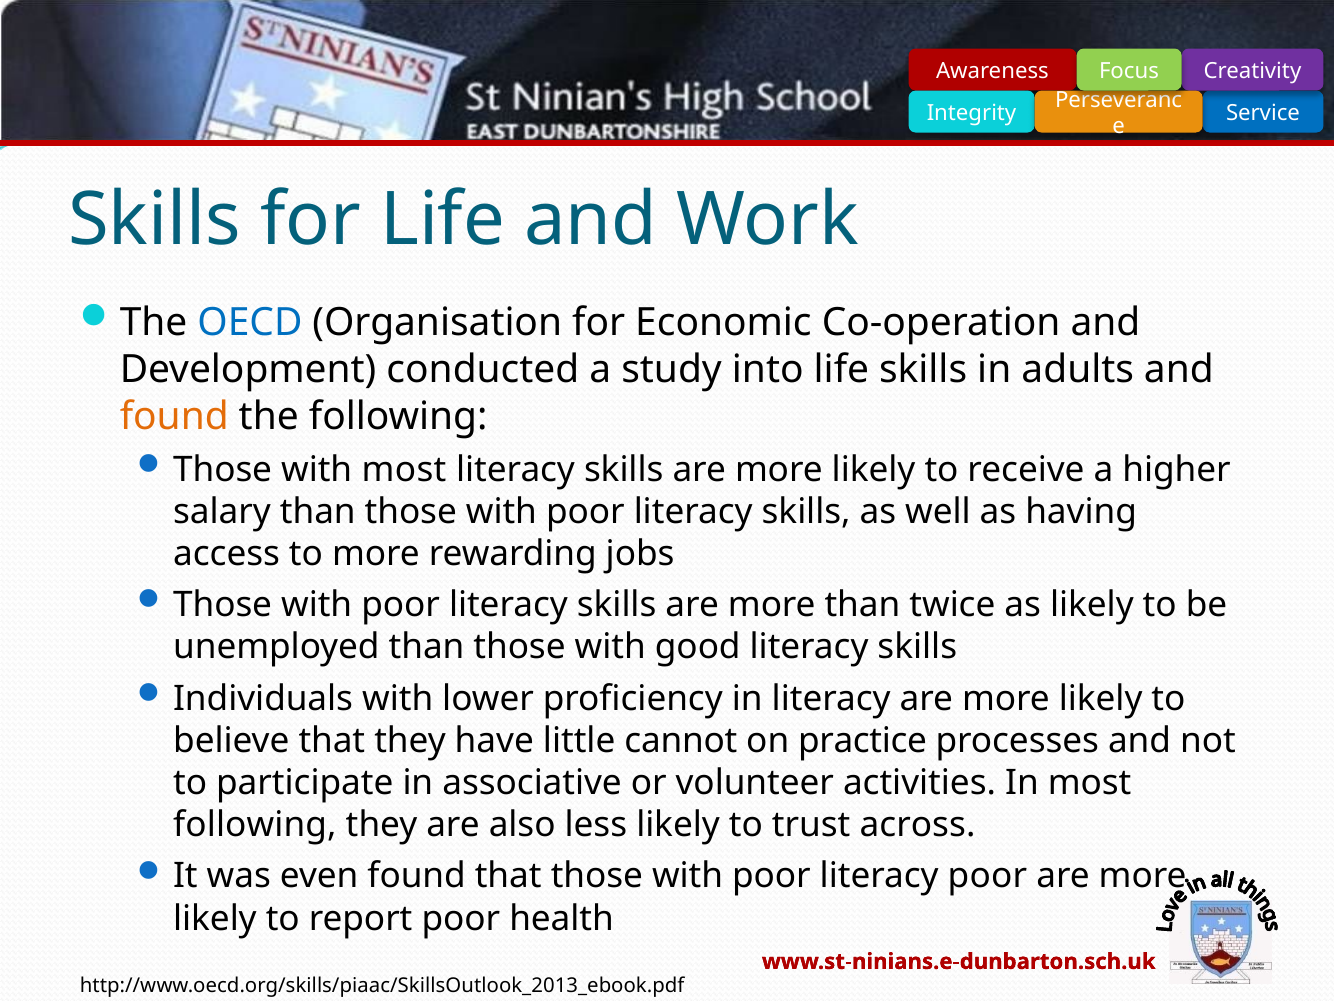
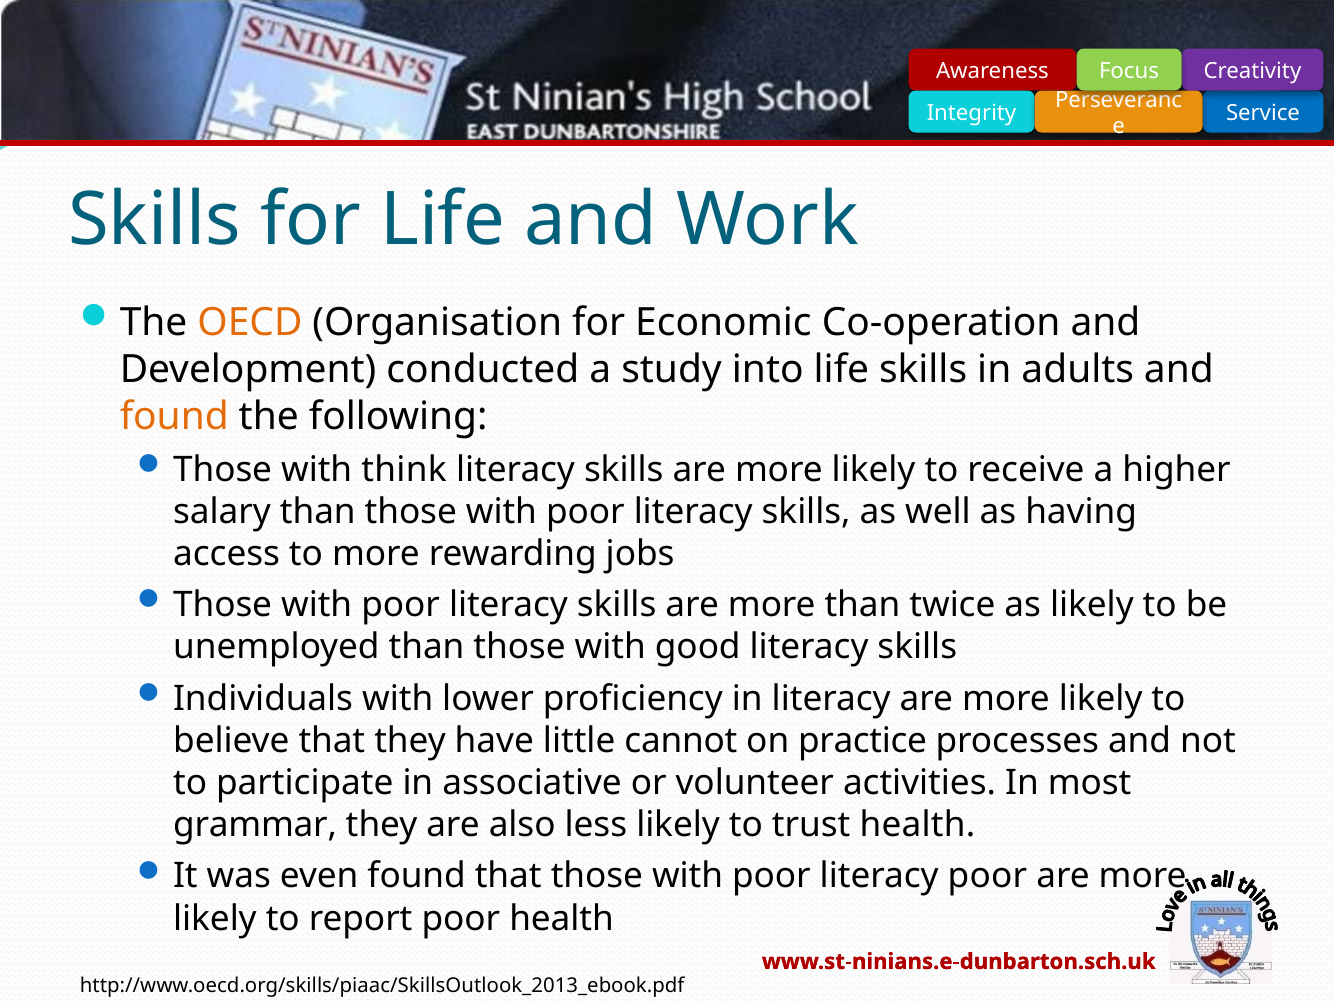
OECD colour: blue -> orange (250, 323)
with most: most -> think (404, 469)
following: following -> grammar (255, 825)
trust across: across -> health (917, 825)
